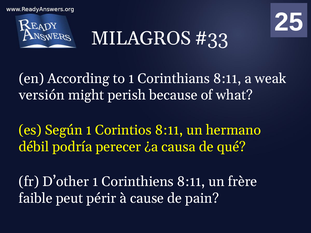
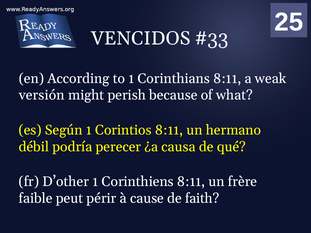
MILAGROS: MILAGROS -> VENCIDOS (141, 38)
pain: pain -> faith (202, 198)
